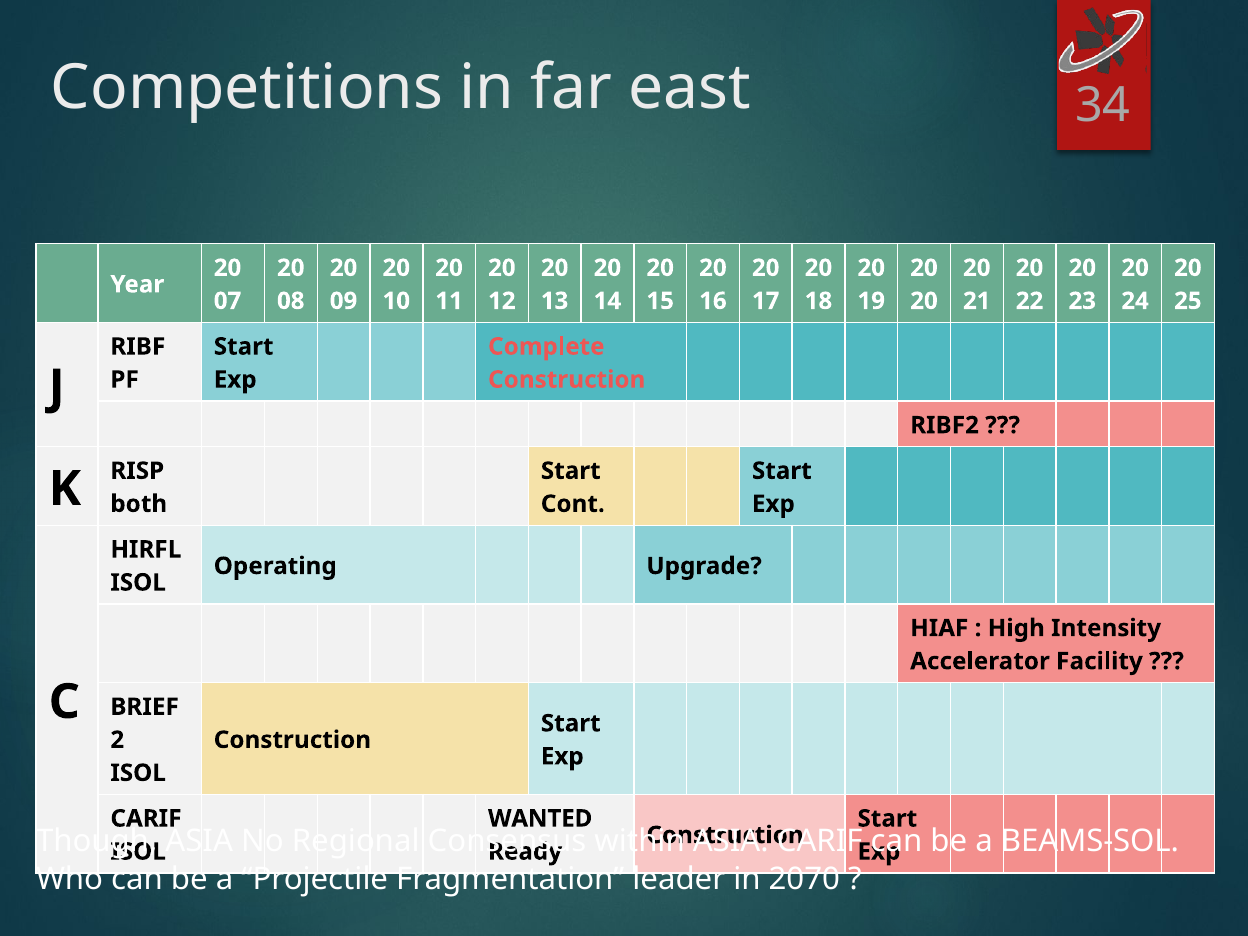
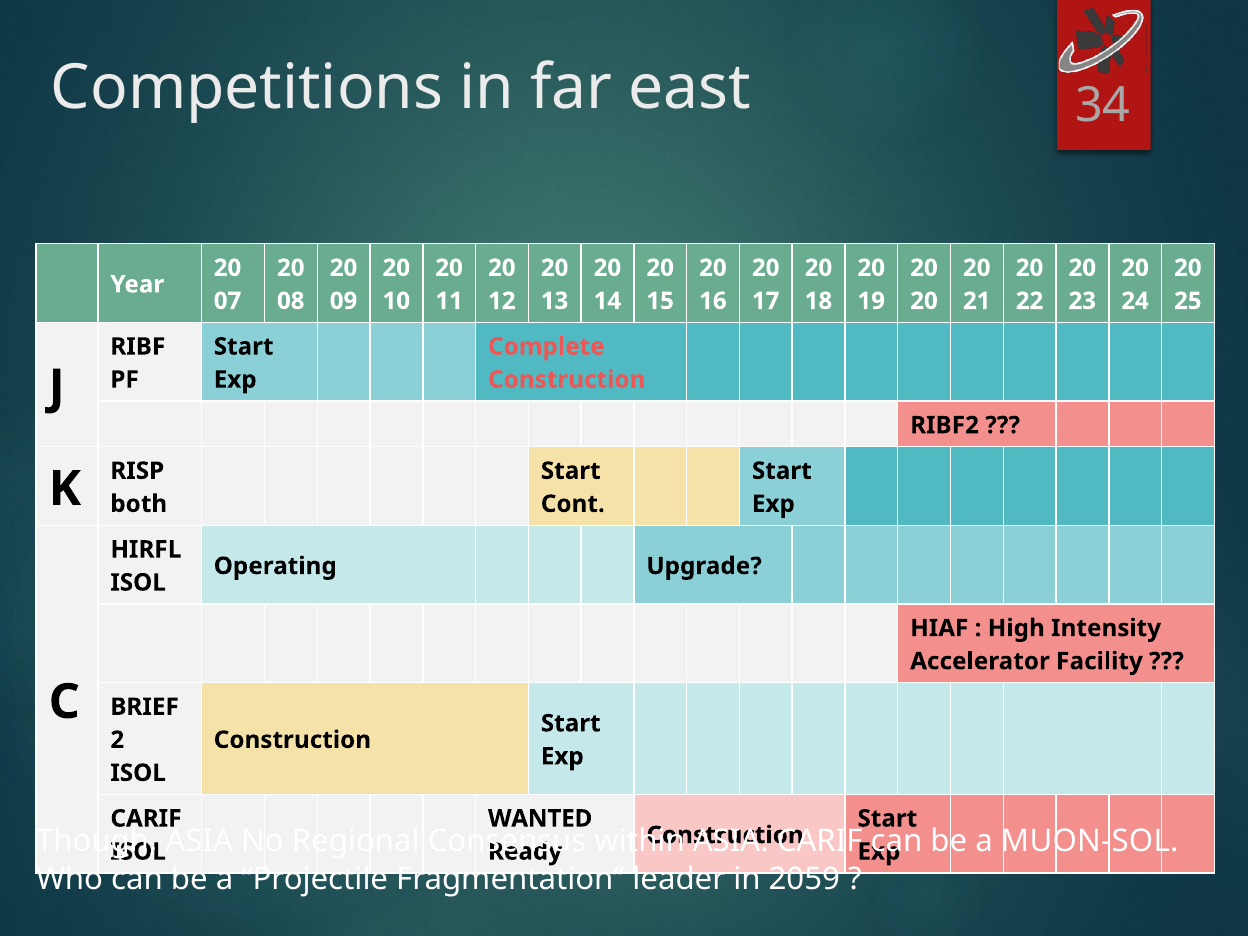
BEAMS-SOL: BEAMS-SOL -> MUON-SOL (1090, 841)
2070: 2070 -> 2059 (804, 879)
